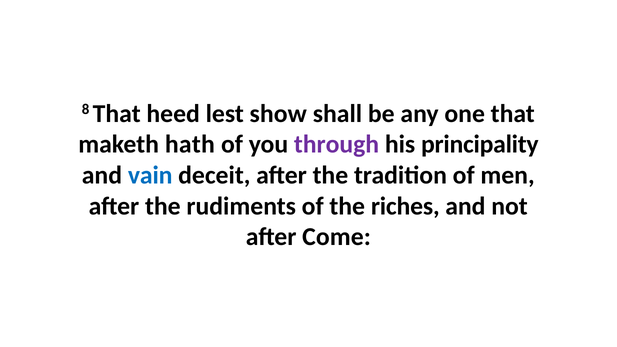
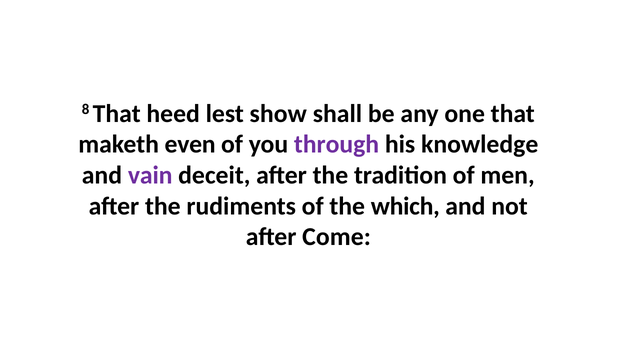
hath: hath -> even (190, 144)
principality: principality -> knowledge (480, 144)
vain colour: blue -> purple (150, 175)
riches: riches -> which (405, 206)
